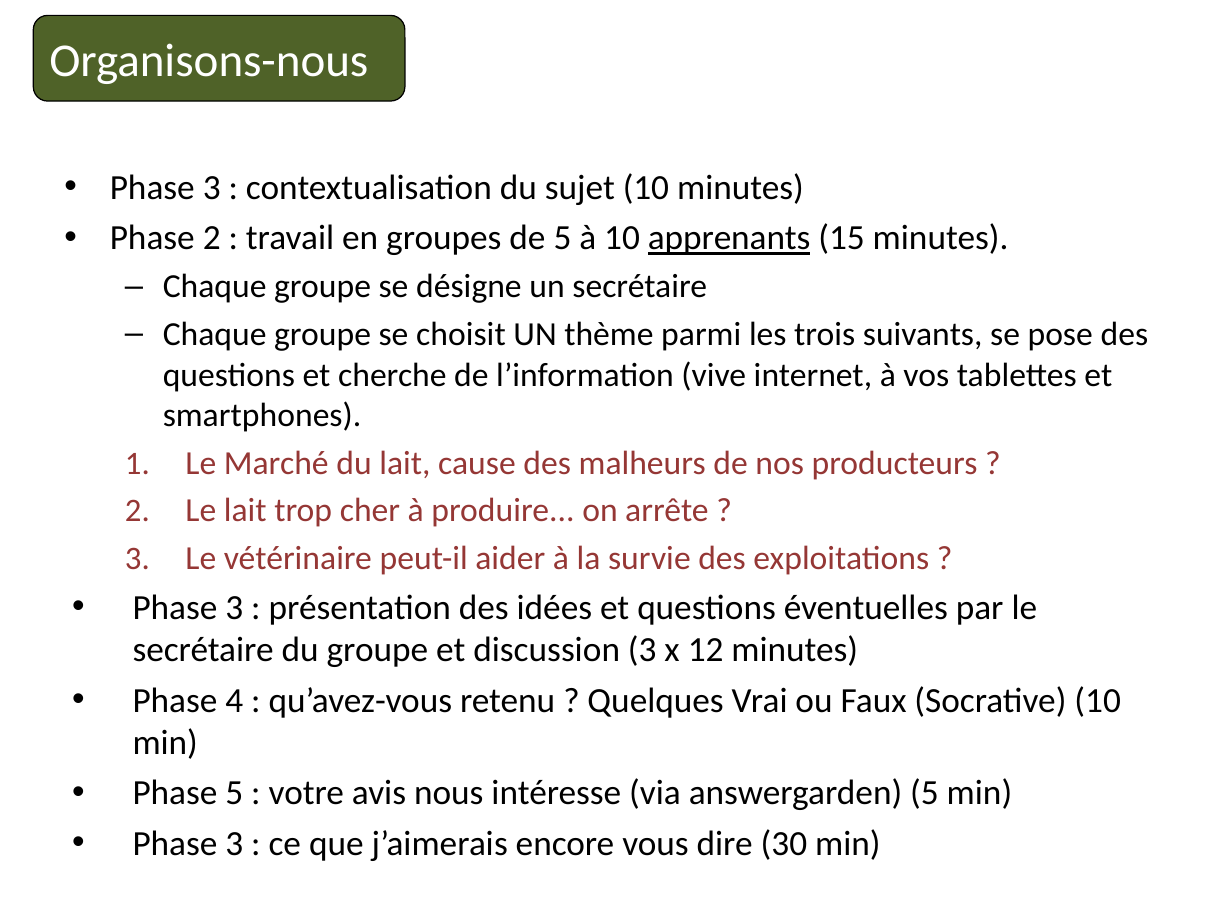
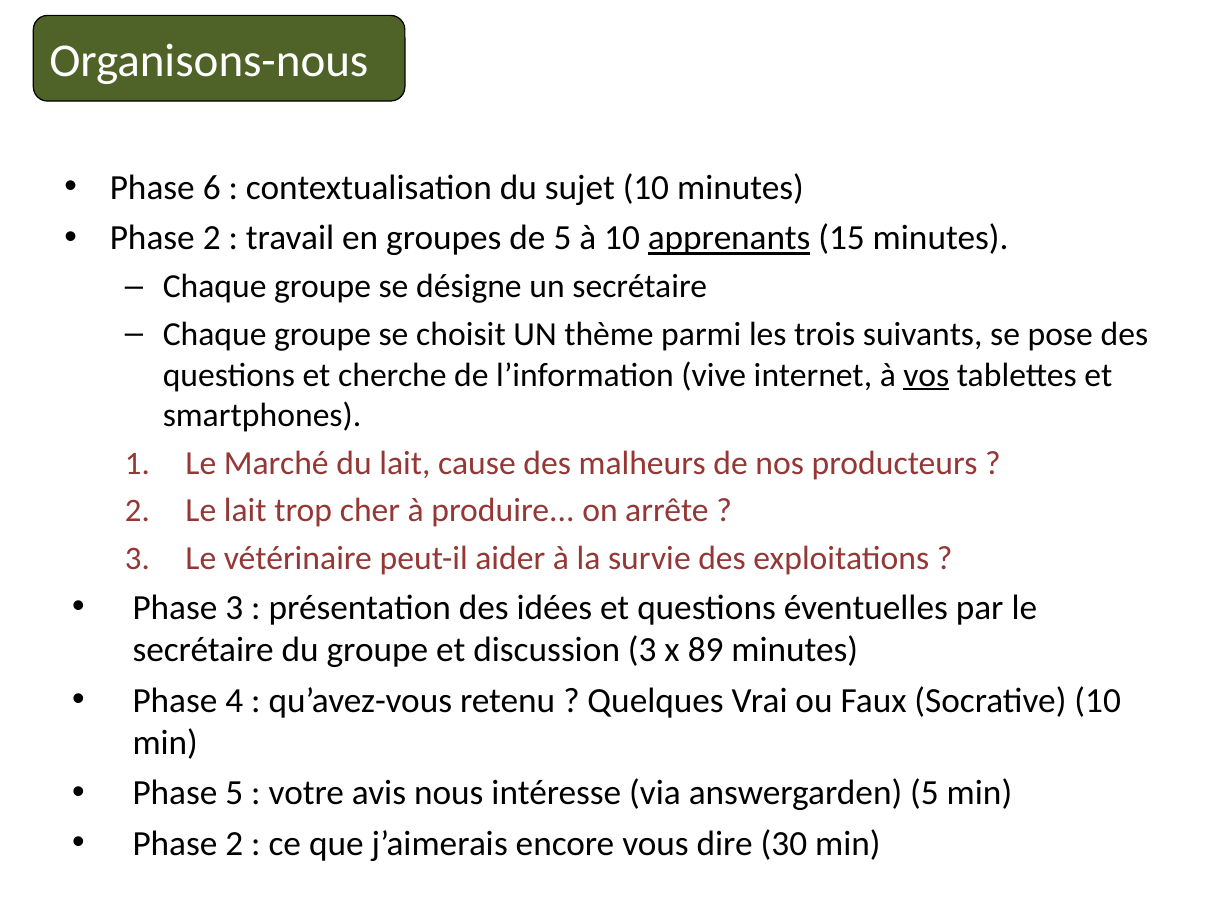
3: 3 -> 6 (212, 188)
vos underline: none -> present (926, 375)
12: 12 -> 89 (706, 651)
3: 3 -> 2 (234, 844)
